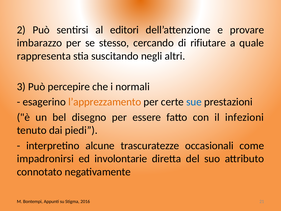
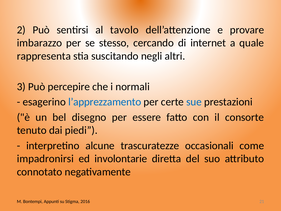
editori: editori -> tavolo (124, 30)
rifiutare: rifiutare -> internet (208, 43)
l’apprezzamento colour: orange -> blue (105, 102)
infezioni: infezioni -> consorte (245, 117)
